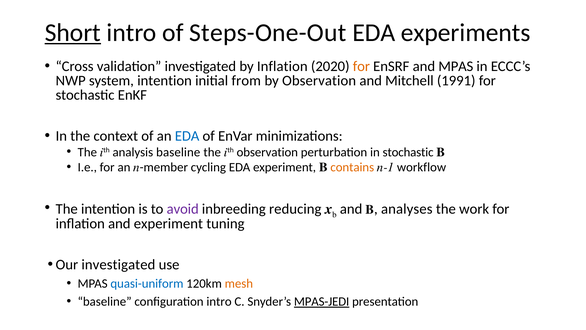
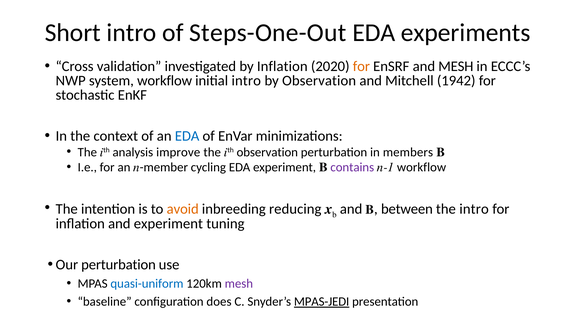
Short underline: present -> none (73, 33)
and MPAS: MPAS -> MESH (456, 66)
system intention: intention -> workflow (165, 81)
initial from: from -> intro (246, 81)
1991: 1991 -> 1942 (456, 81)
analysis baseline: baseline -> improve (178, 152)
in stochastic: stochastic -> members (408, 152)
contains colour: orange -> purple (352, 167)
avoid colour: purple -> orange (183, 209)
analyses: analyses -> between (407, 209)
the work: work -> intro (474, 209)
Our investigated: investigated -> perturbation (119, 264)
mesh colour: orange -> purple (239, 283)
configuration intro: intro -> does (219, 301)
